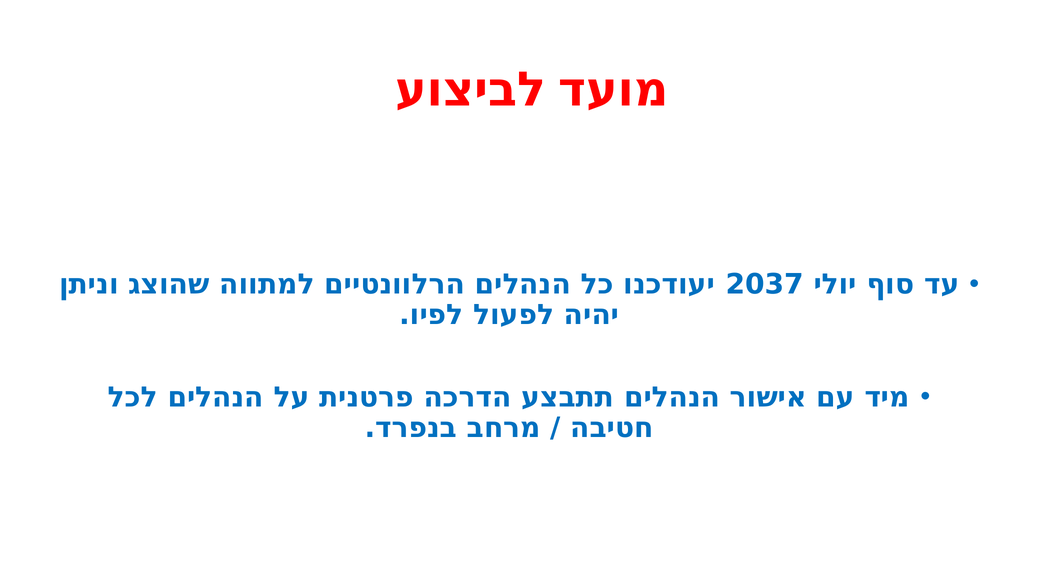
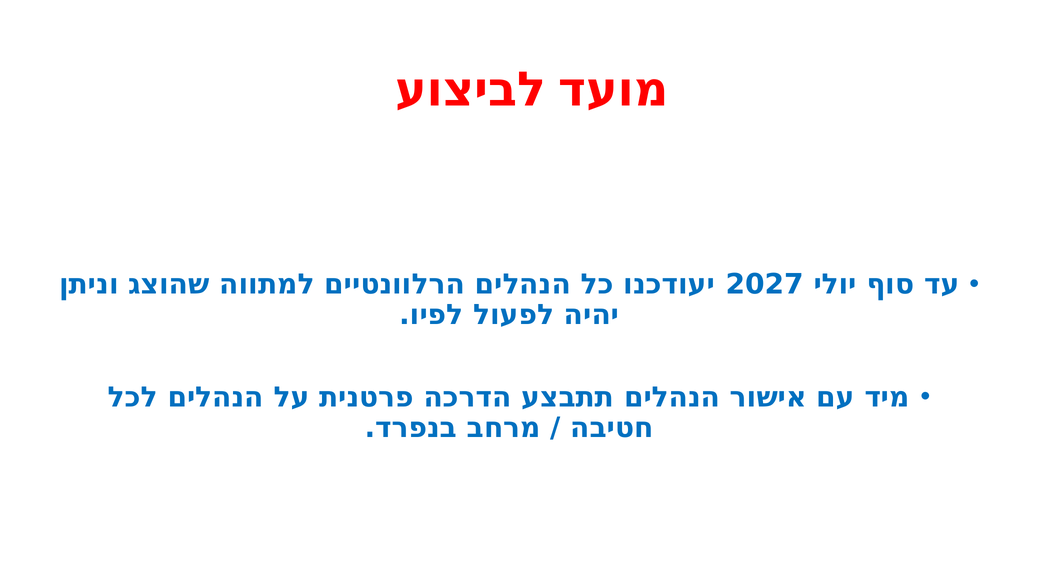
2037: 2037 -> 2027 (765, 284)
